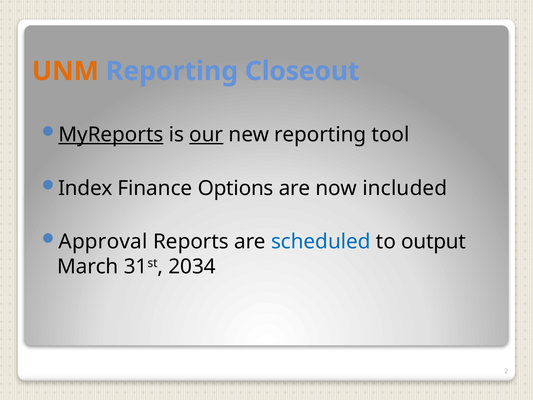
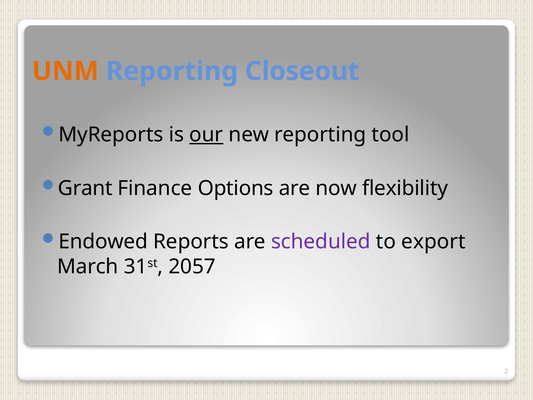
MyReports underline: present -> none (111, 135)
Index: Index -> Grant (85, 188)
included: included -> flexibility (405, 188)
Approval: Approval -> Endowed (103, 242)
scheduled colour: blue -> purple (321, 242)
output: output -> export (433, 242)
2034: 2034 -> 2057 (192, 267)
